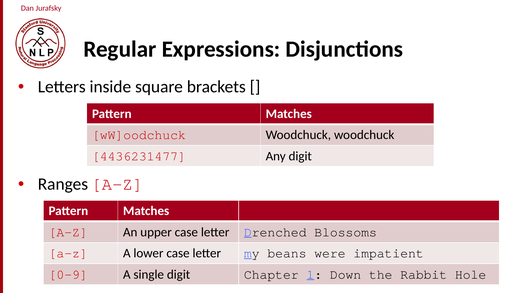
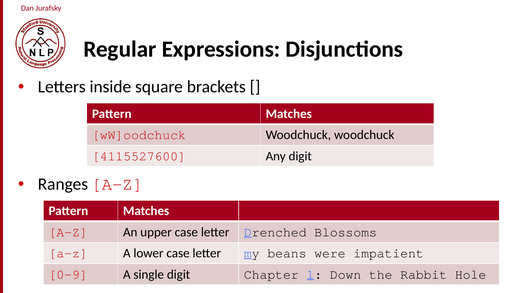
4436231477: 4436231477 -> 4115527600 (139, 156)
